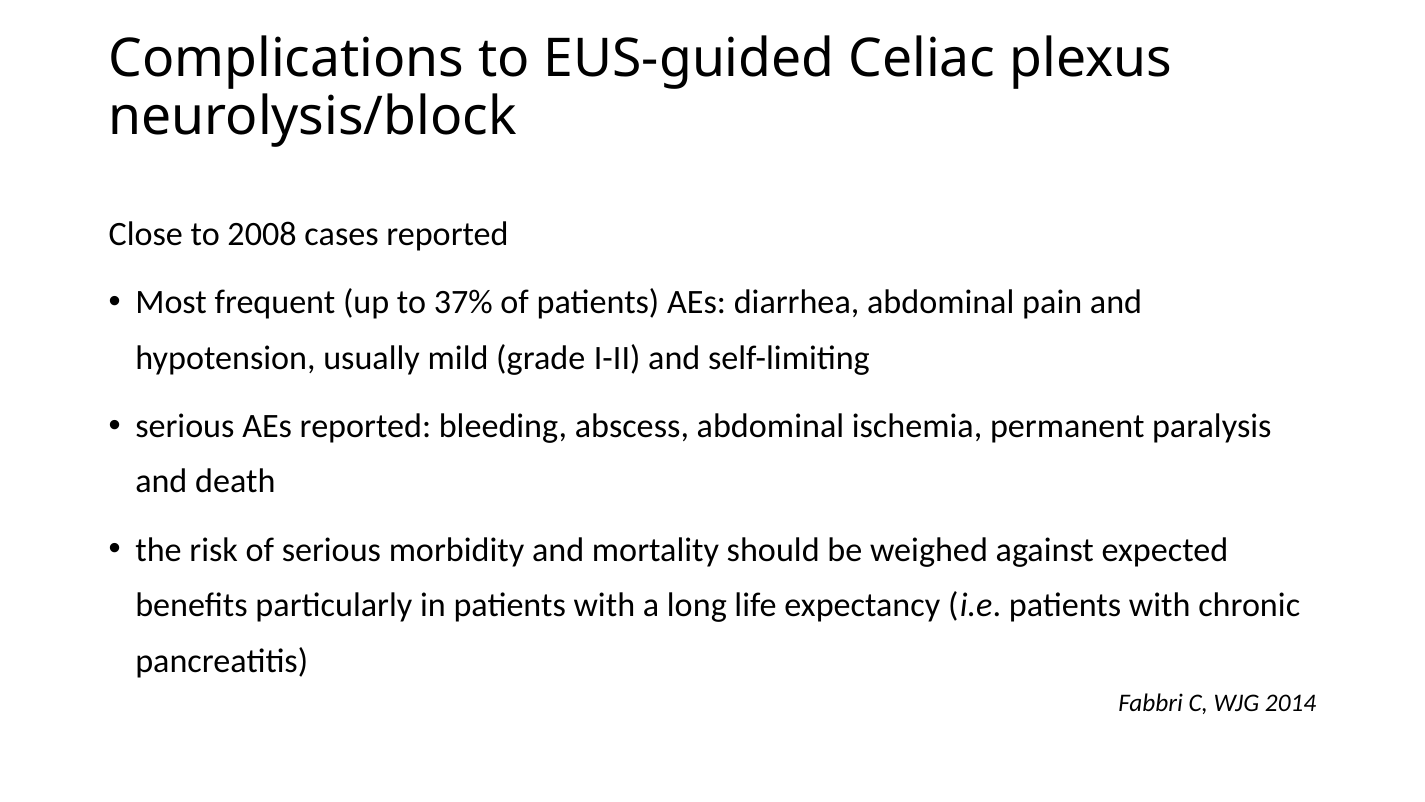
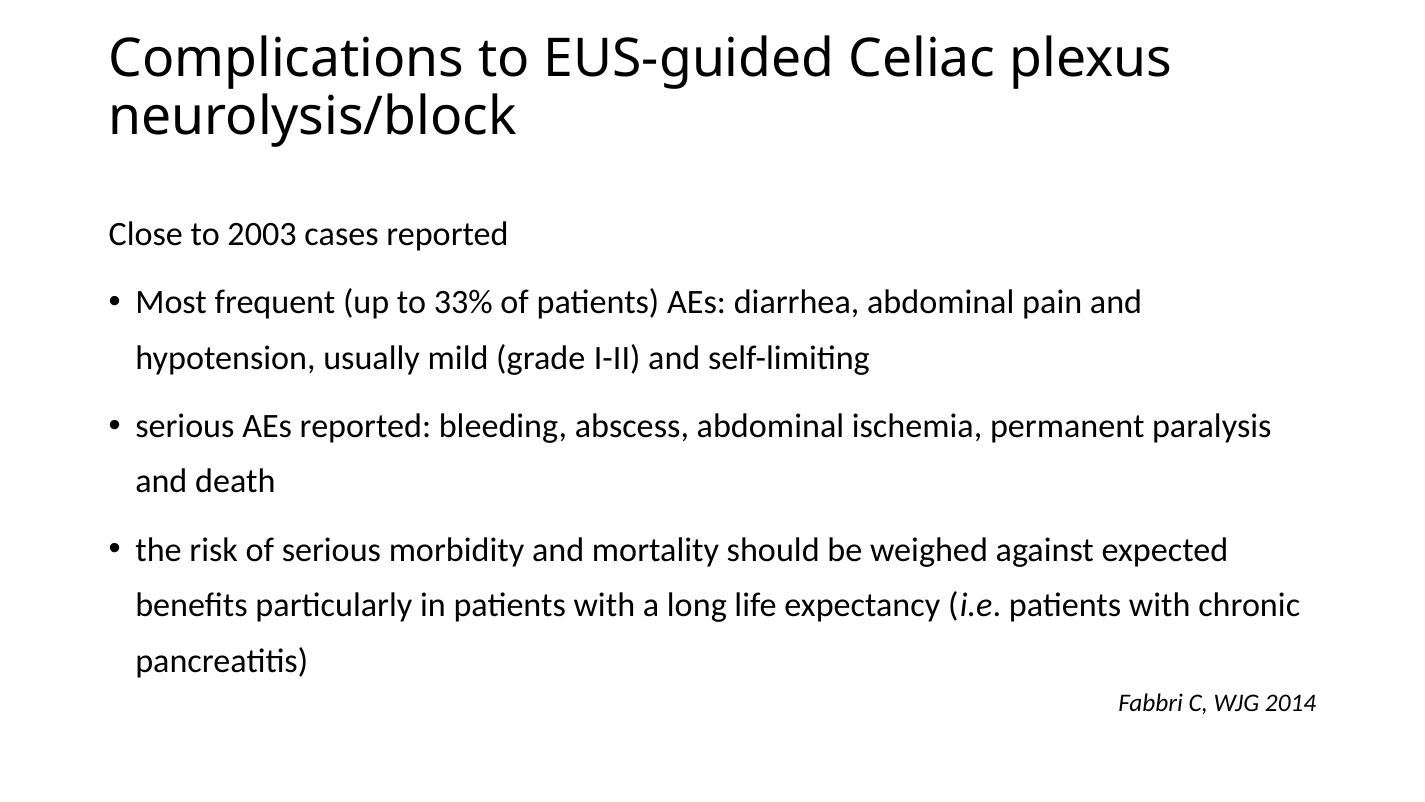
2008: 2008 -> 2003 (262, 234)
37%: 37% -> 33% (463, 302)
